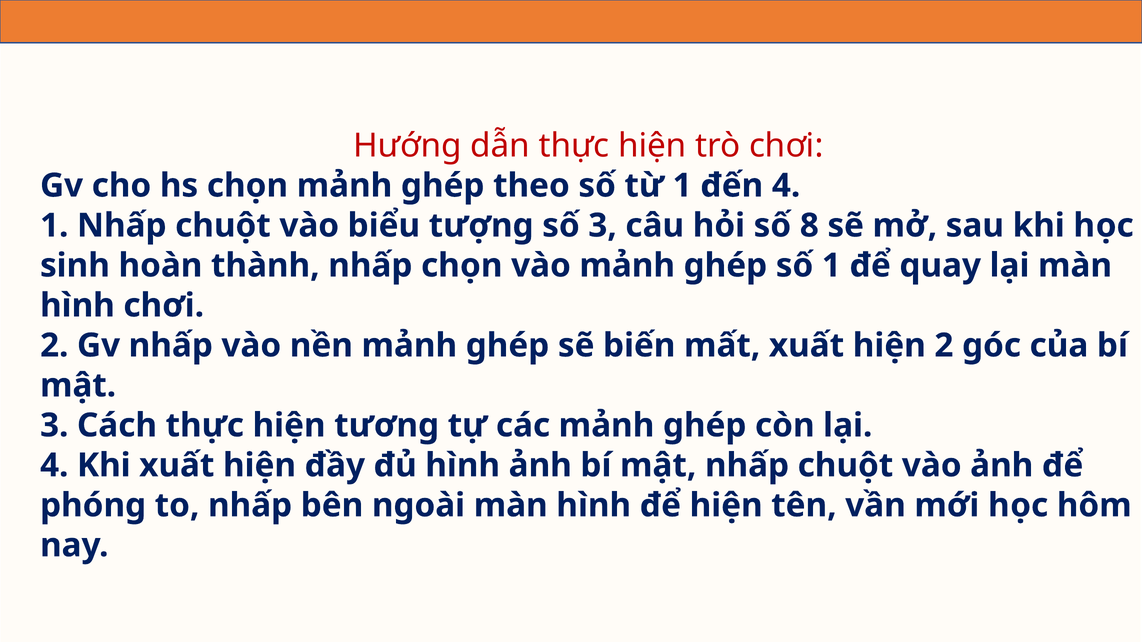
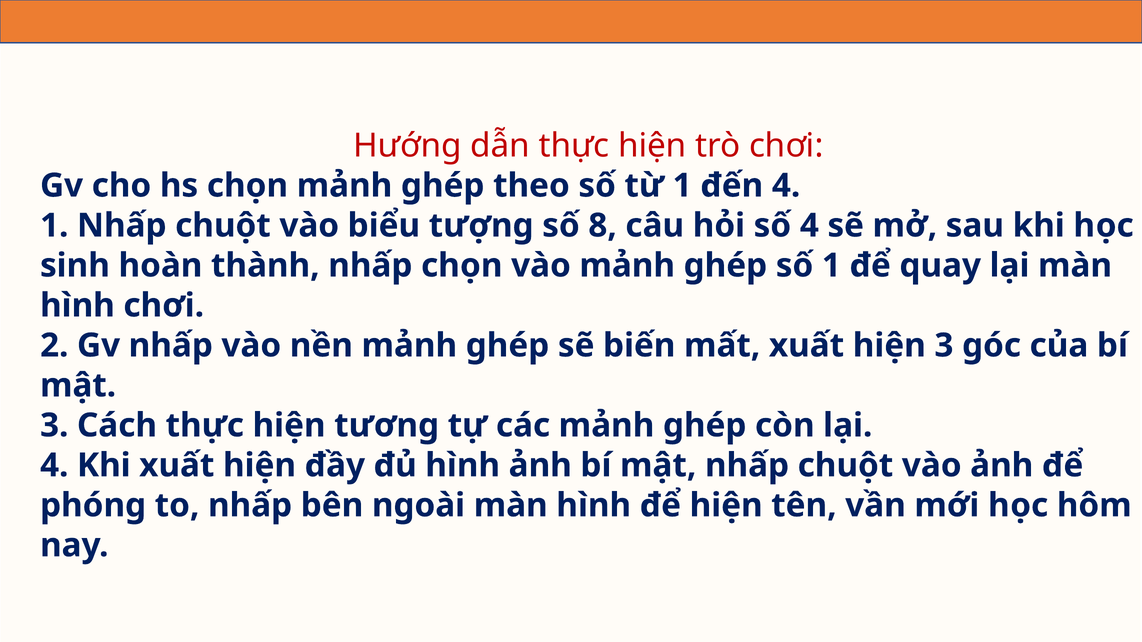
số 3: 3 -> 8 (603, 226)
số 8: 8 -> 4 (809, 226)
hiện 2: 2 -> 3 (944, 346)
